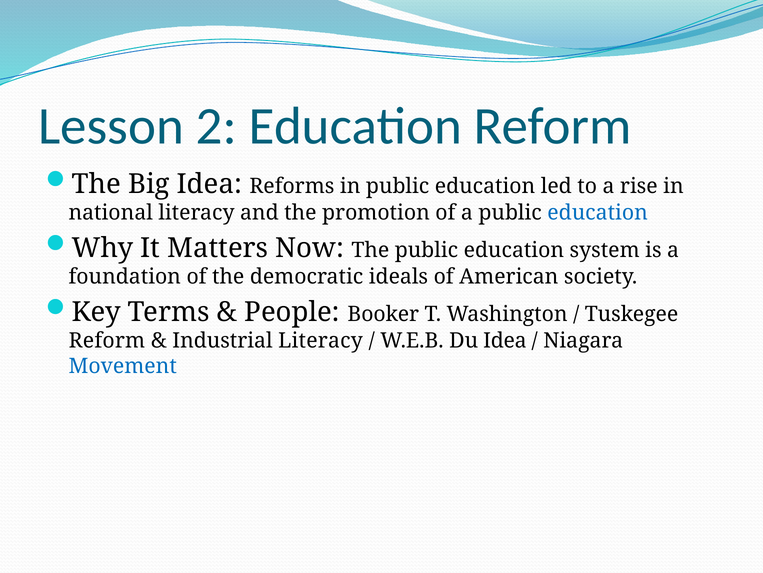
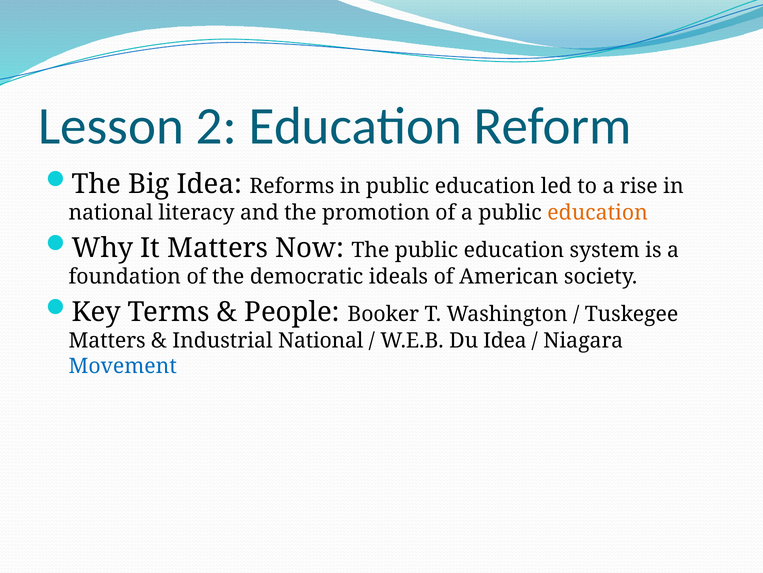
education colour: blue -> orange (598, 212)
Reform: Reform -> Matters (107, 340)
Industrial Literacy: Literacy -> National (321, 340)
